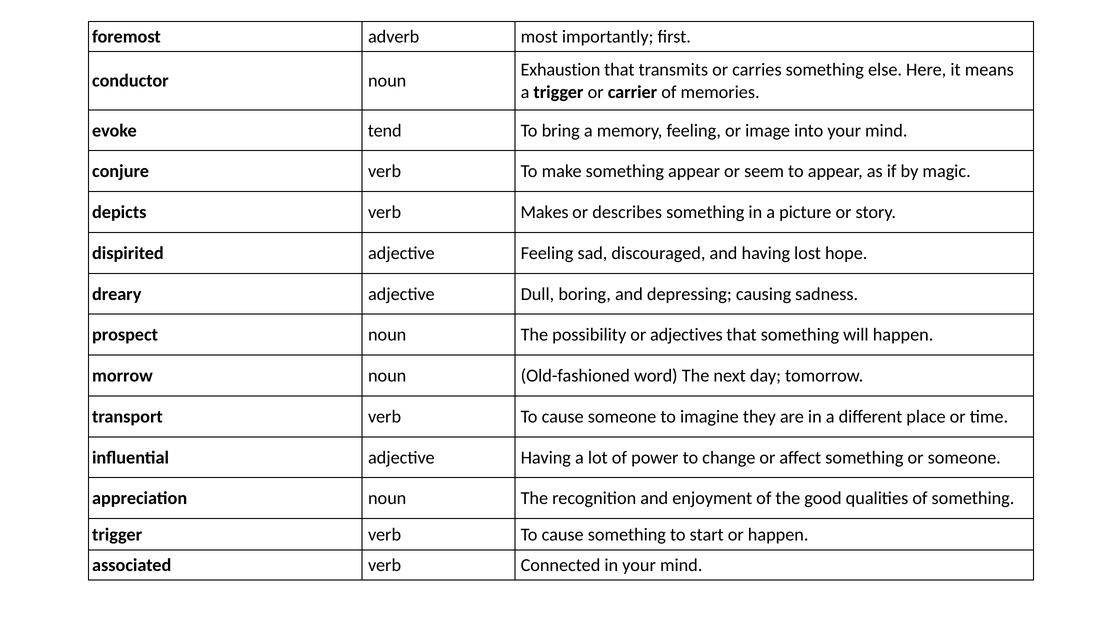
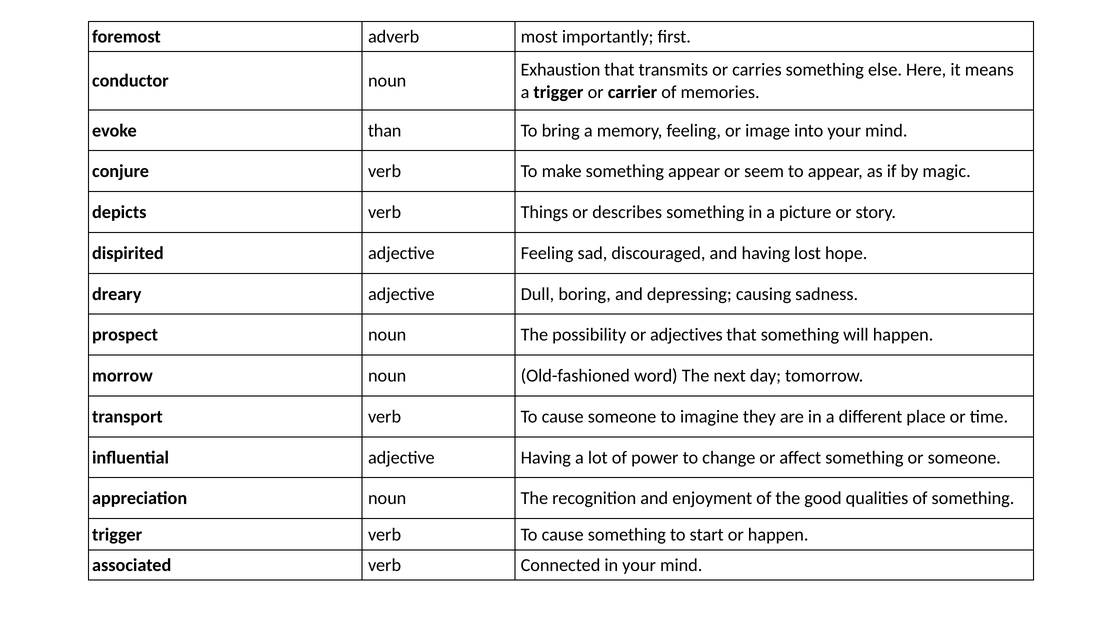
tend: tend -> than (385, 131)
Makes: Makes -> Things (544, 212)
